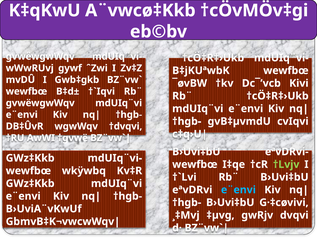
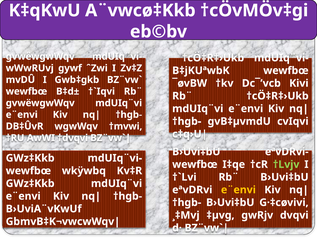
†dvqvi: †dvqvi -> †mvwi (126, 126)
†gvwë: †gvwë -> †dvqvi (73, 138)
e¨envi colour: light blue -> yellow (238, 190)
